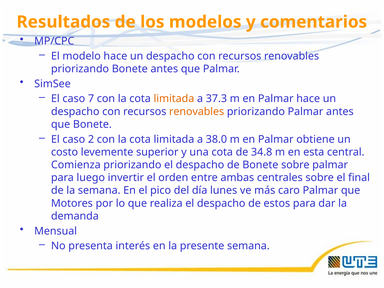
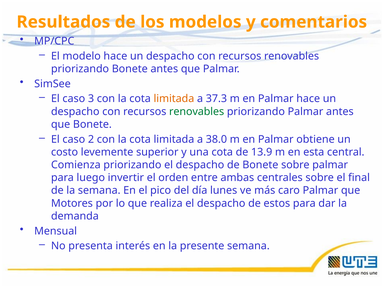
7: 7 -> 3 (91, 99)
renovables colour: orange -> green (197, 111)
34.8: 34.8 -> 13.9 (262, 152)
